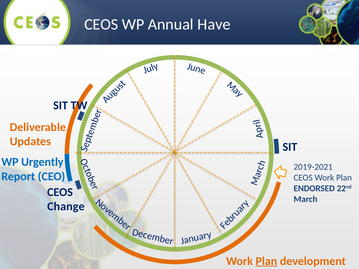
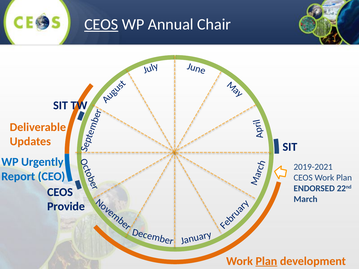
CEOS underline: none -> present (101, 24)
Have: Have -> Chair (214, 24)
Change: Change -> Provide (66, 207)
